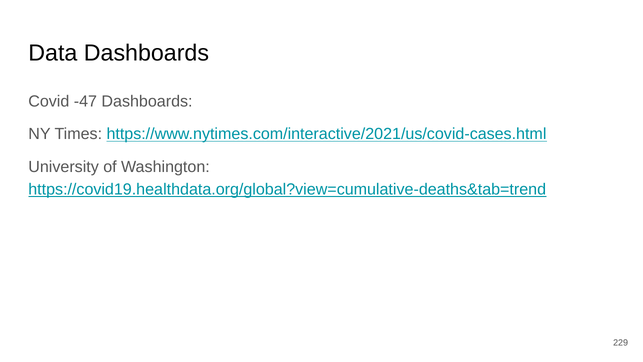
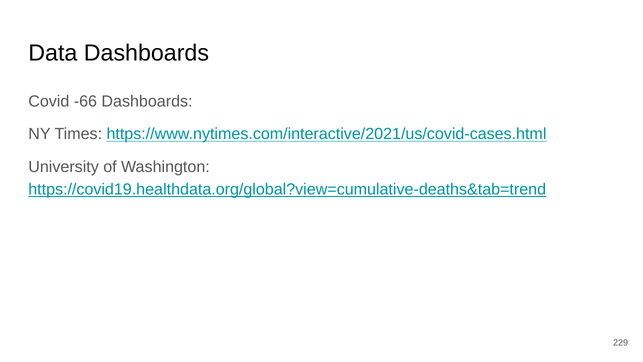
-47: -47 -> -66 (85, 101)
